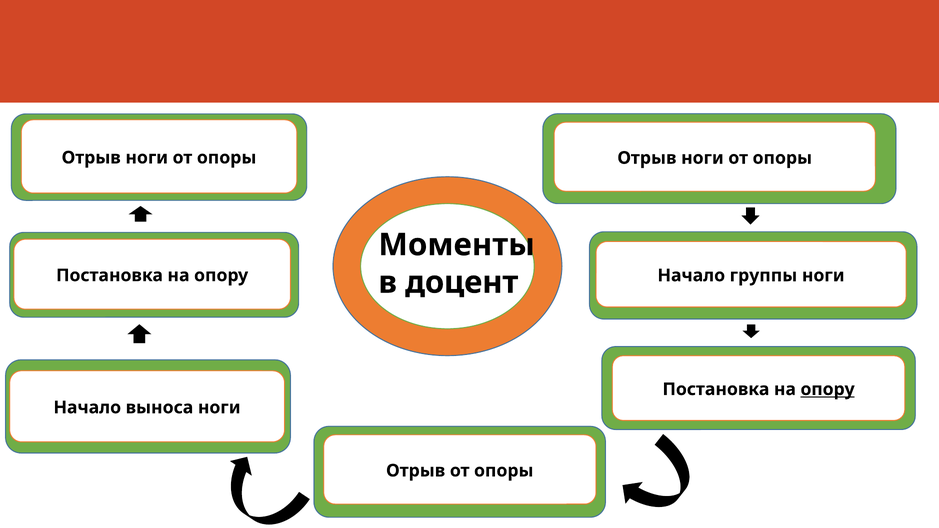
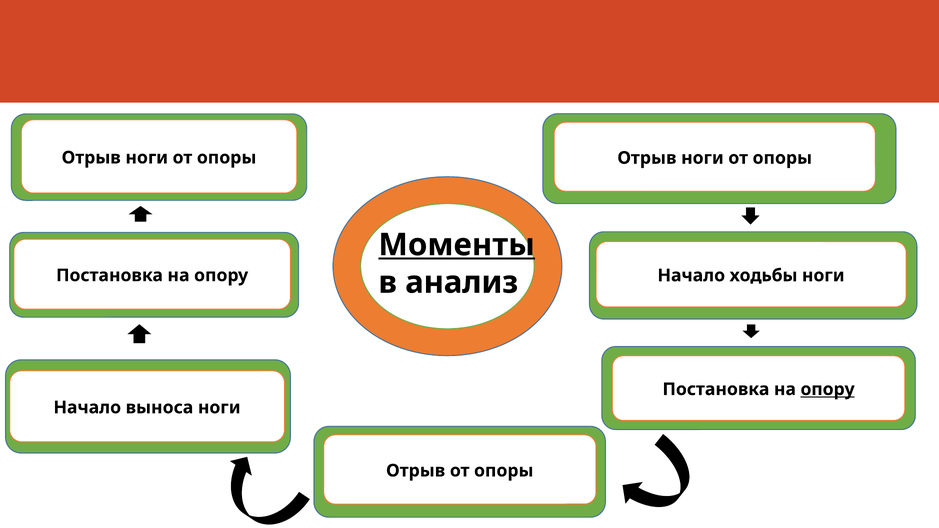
Моменты underline: none -> present (457, 245)
группы: группы -> ходьбы (764, 276)
доцент: доцент -> анализ (462, 283)
